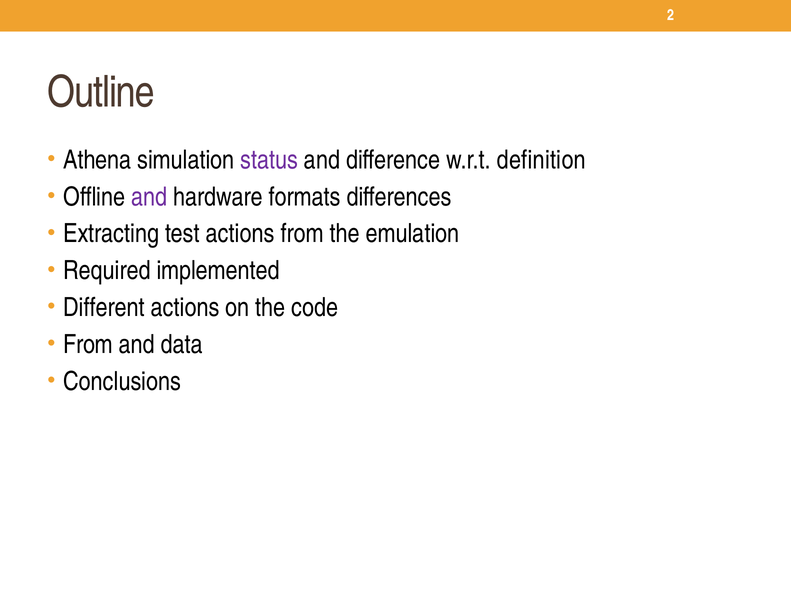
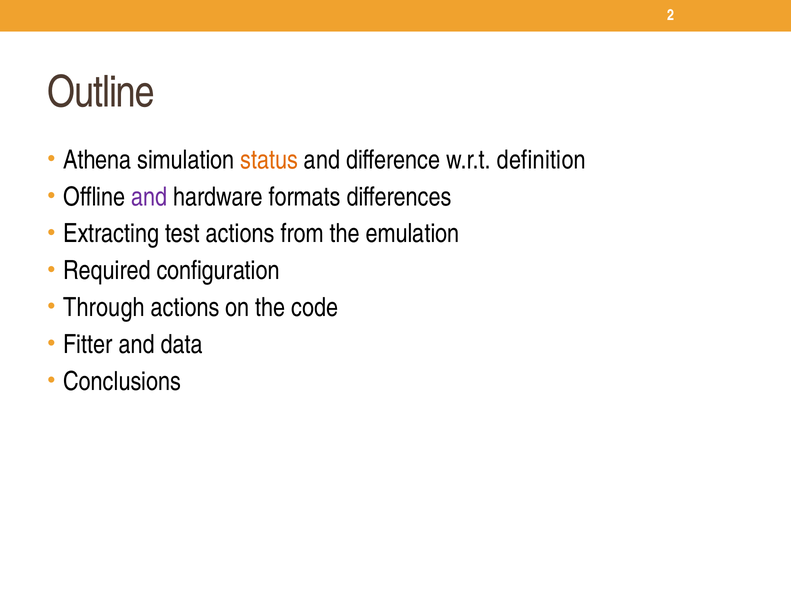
status colour: purple -> orange (269, 160)
implemented: implemented -> configuration (218, 271)
Different: Different -> Through (104, 308)
From: From -> Fitter (88, 345)
